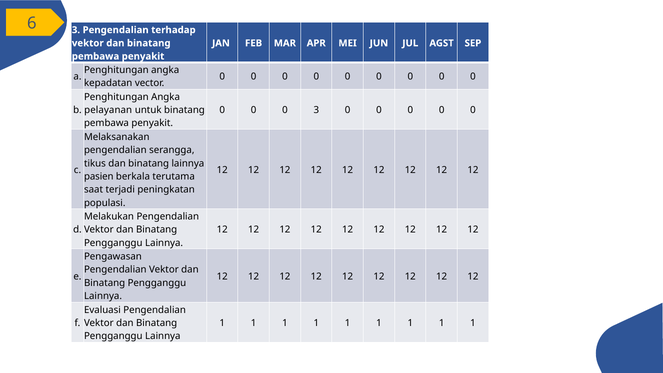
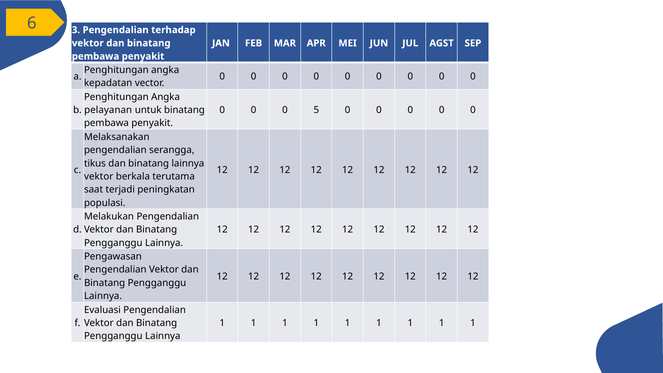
0 3: 3 -> 5 (316, 110)
pasien: pasien -> vektor (99, 176)
